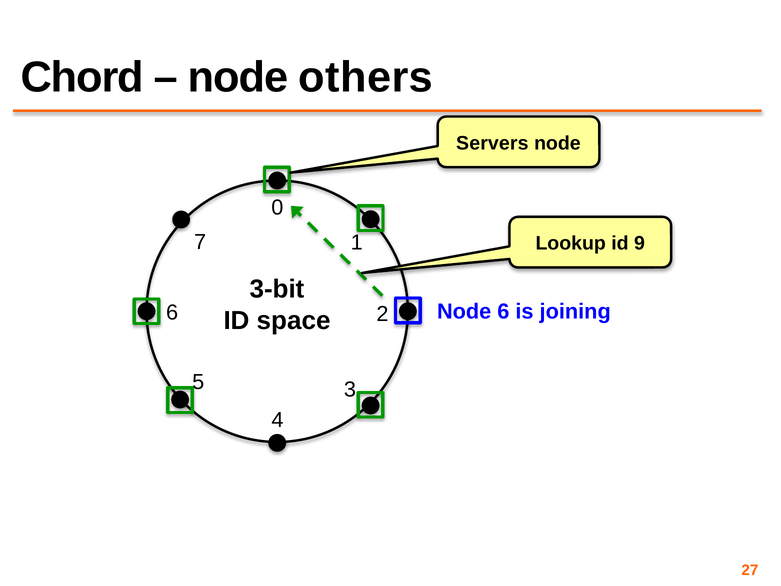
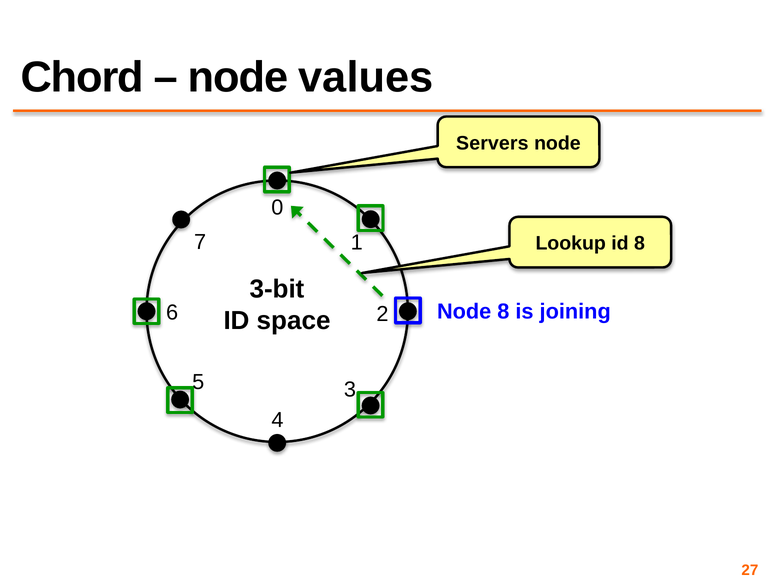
others: others -> values (366, 78)
id 9: 9 -> 8 (639, 243)
Node 6: 6 -> 8 (503, 312)
